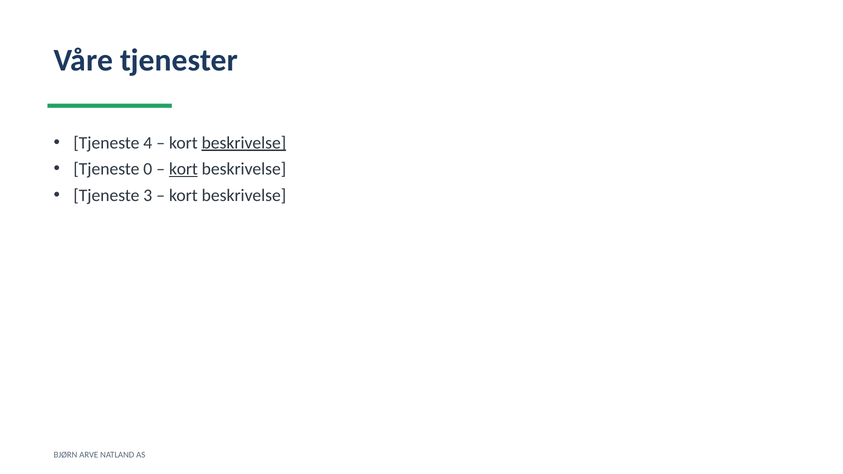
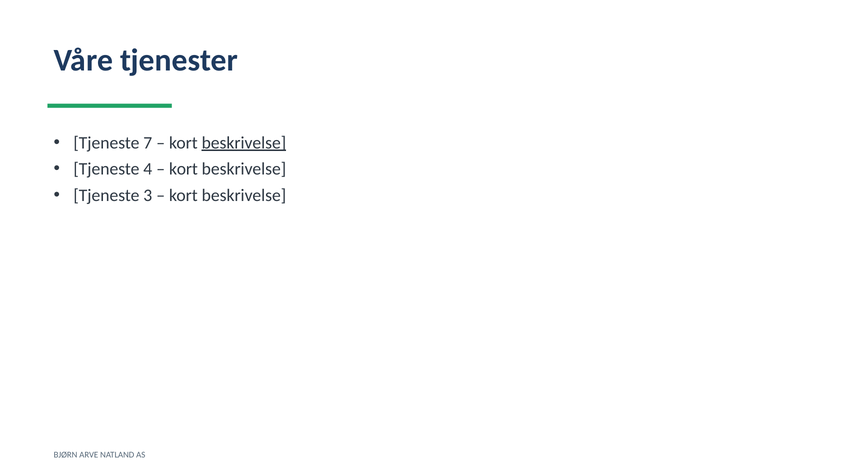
4: 4 -> 7 (148, 143)
0: 0 -> 4 (148, 169)
kort underline: present -> none (183, 169)
